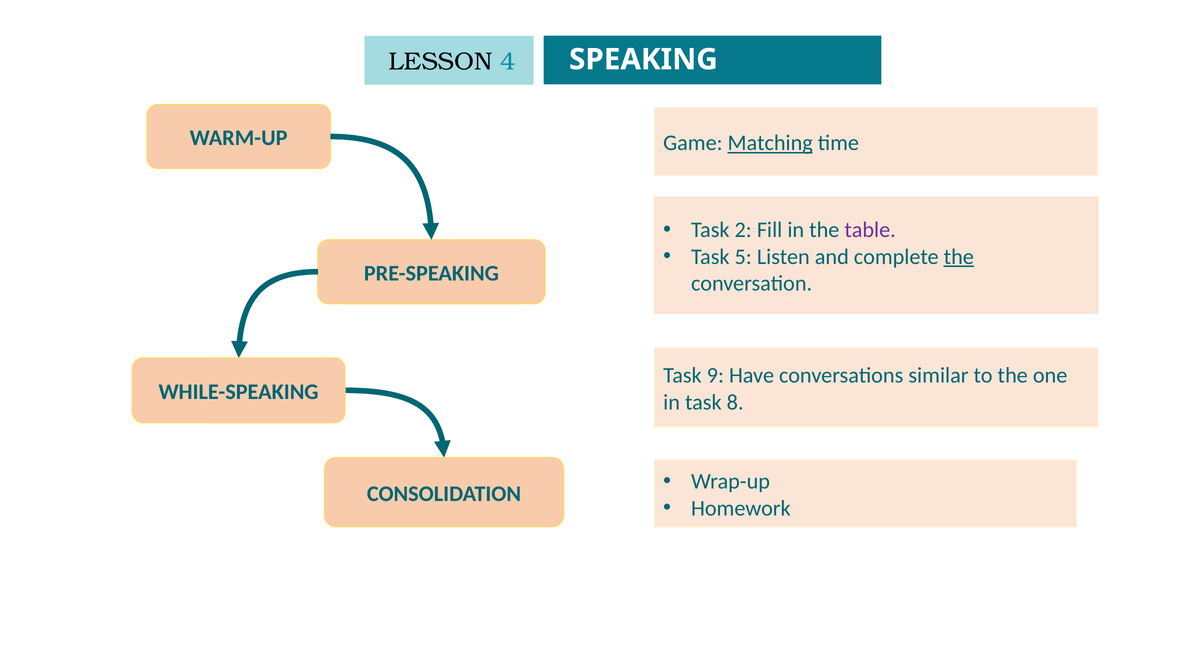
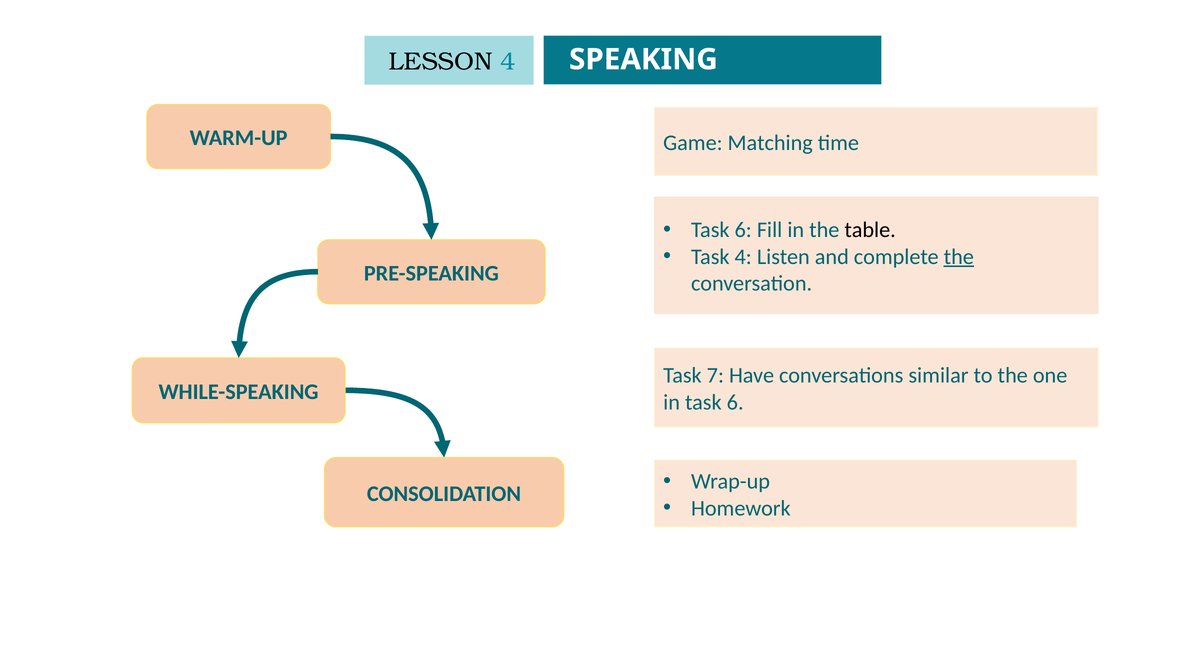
Matching underline: present -> none (770, 143)
2: 2 -> 6 (743, 230)
table colour: purple -> black (870, 230)
Task 5: 5 -> 4 (743, 257)
9: 9 -> 7 (715, 376)
in task 8: 8 -> 6 (735, 402)
